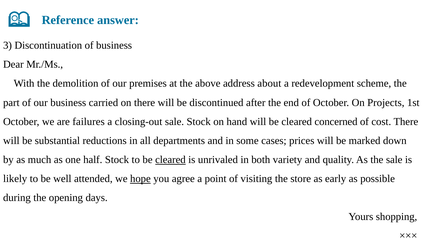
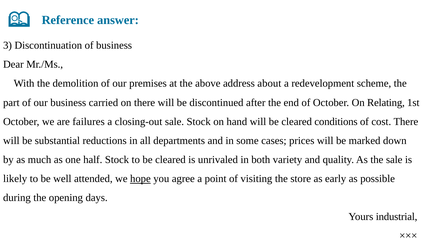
Projects: Projects -> Relating (386, 102)
concerned: concerned -> conditions (336, 122)
cleared underline: present -> none (170, 160)
shopping: shopping -> industrial (397, 217)
